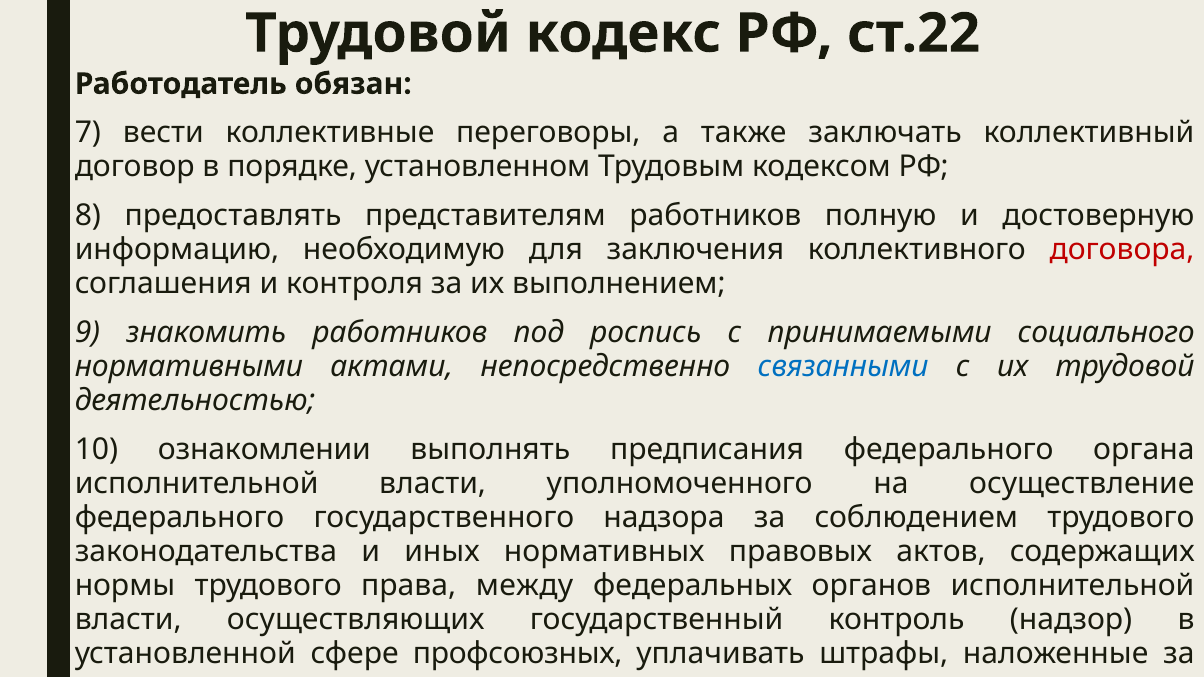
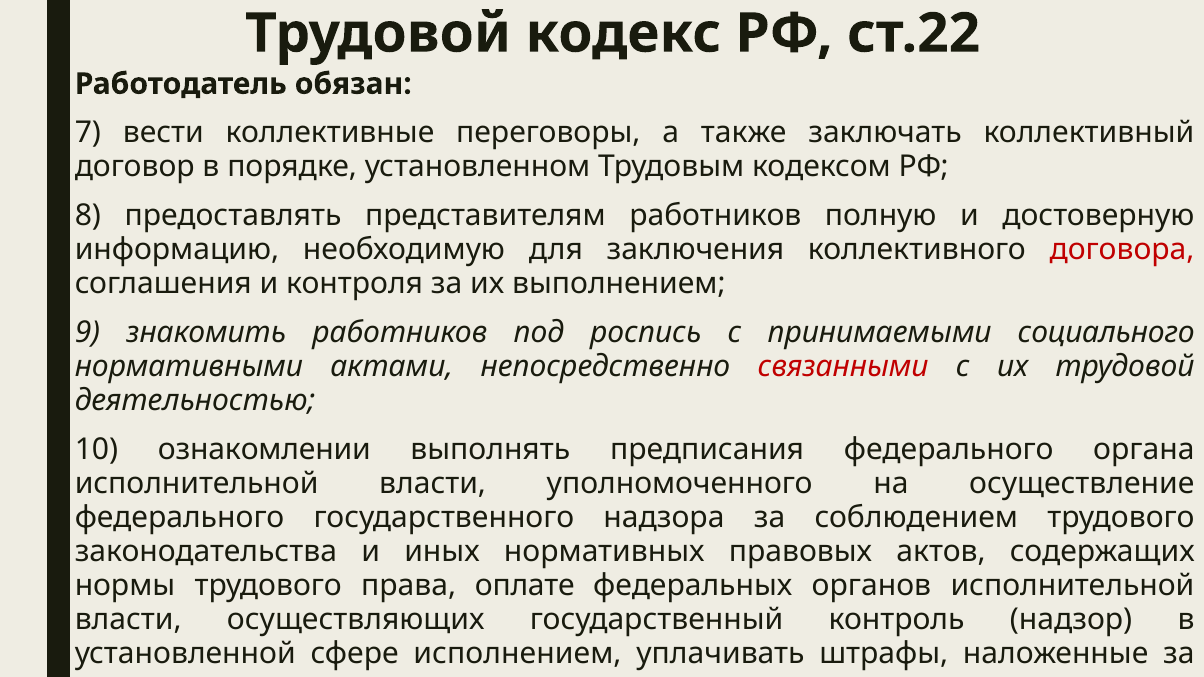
связанными colour: blue -> red (843, 367)
между: между -> оплате (525, 586)
профсоюзных: профсоюзных -> исполнением (517, 653)
